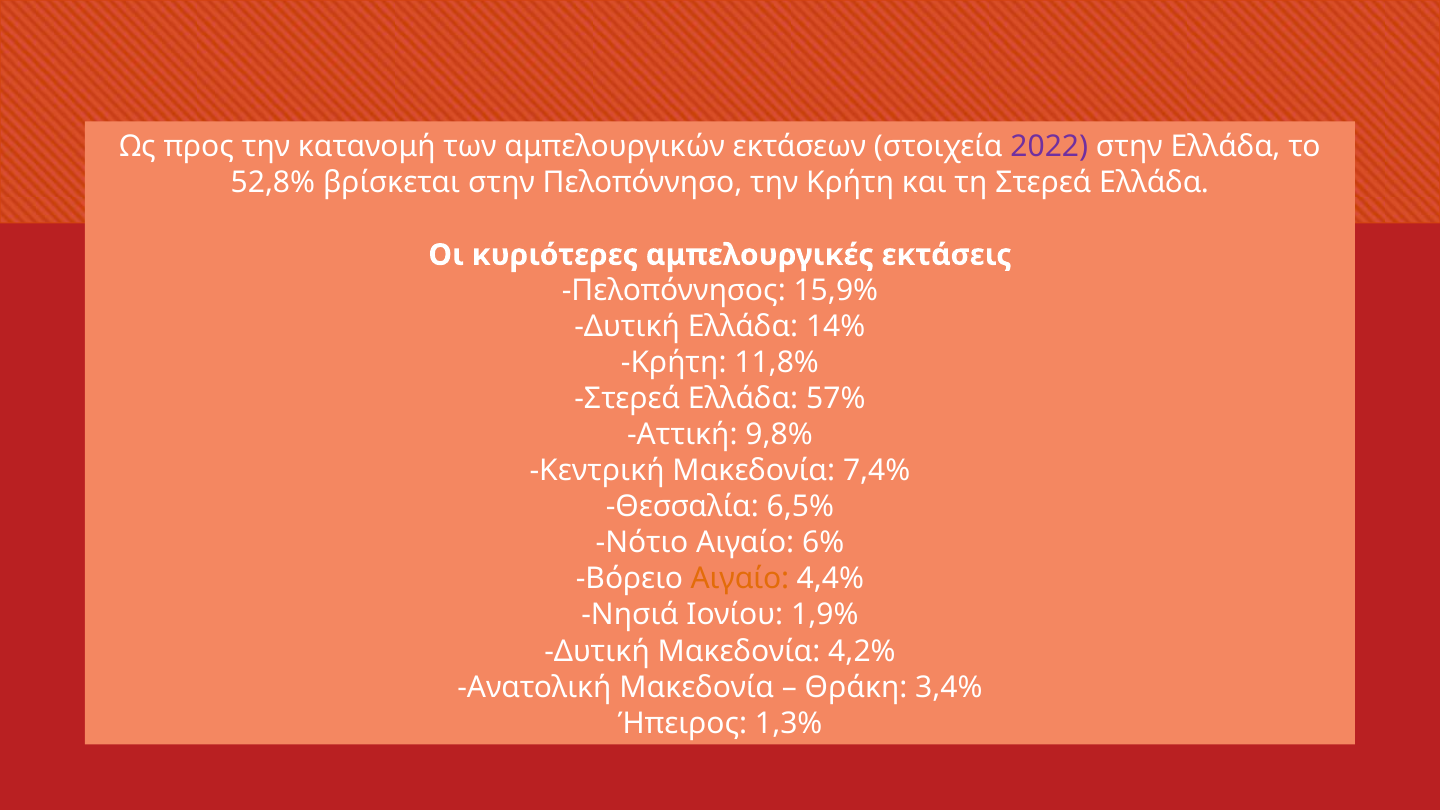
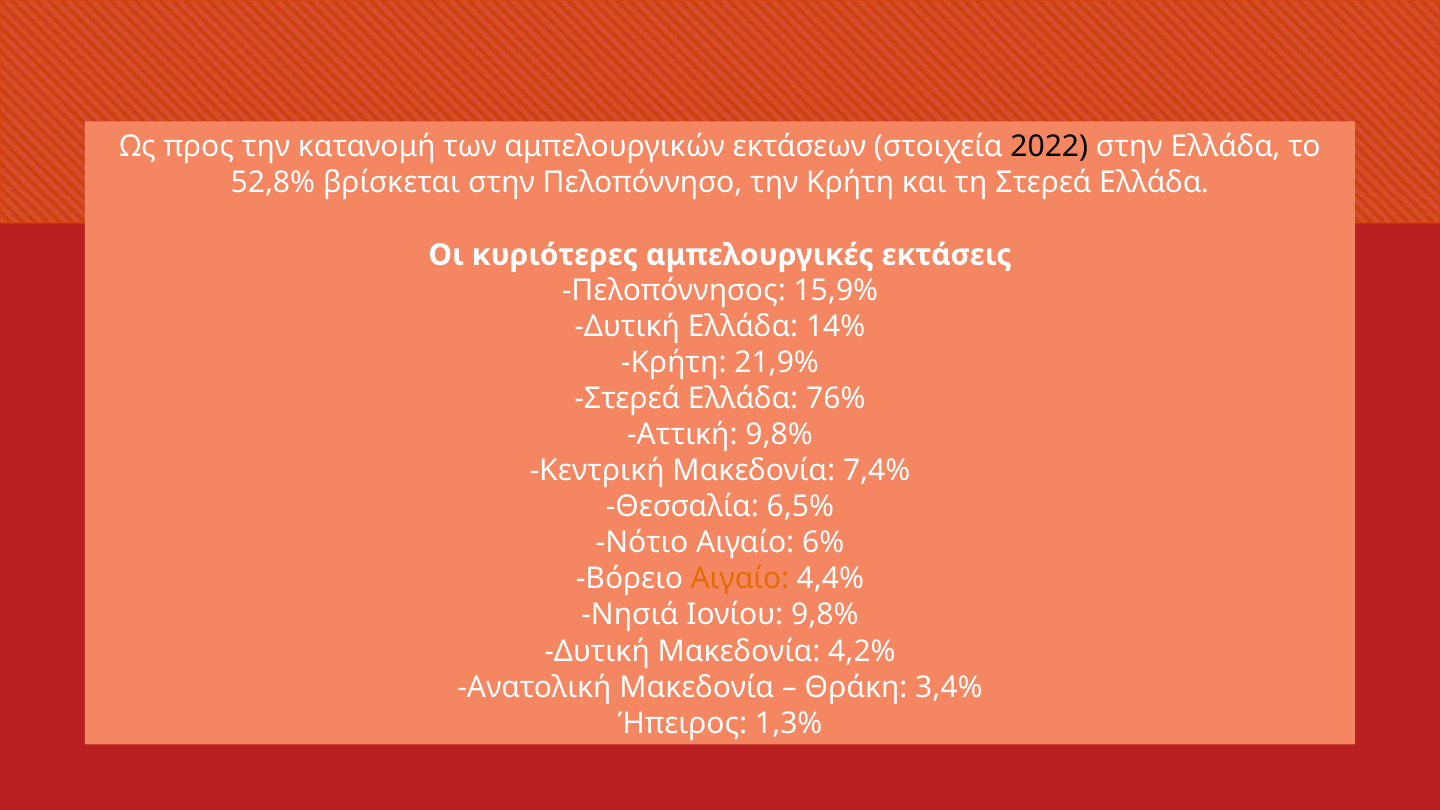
2022 colour: purple -> black (1049, 147)
11,8%: 11,8% -> 21,9% (777, 363)
57%: 57% -> 76% (836, 399)
Ιονίου 1,9%: 1,9% -> 9,8% (825, 615)
